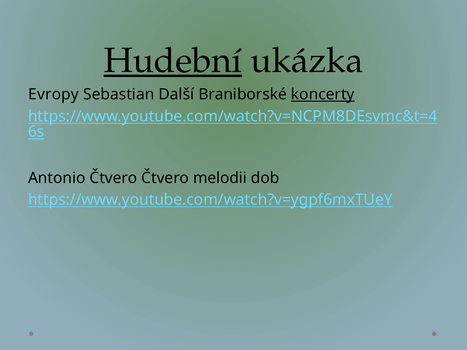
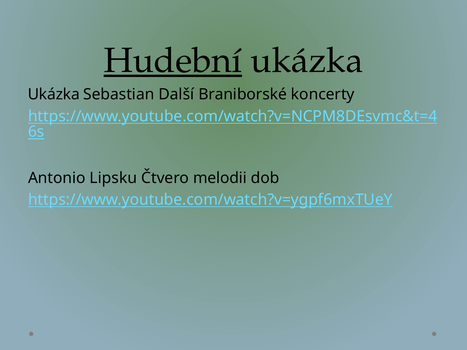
Evropy: Evropy -> Ukázka (54, 94)
koncerty underline: present -> none (323, 94)
Antonio Čtvero: Čtvero -> Lipsku (113, 178)
